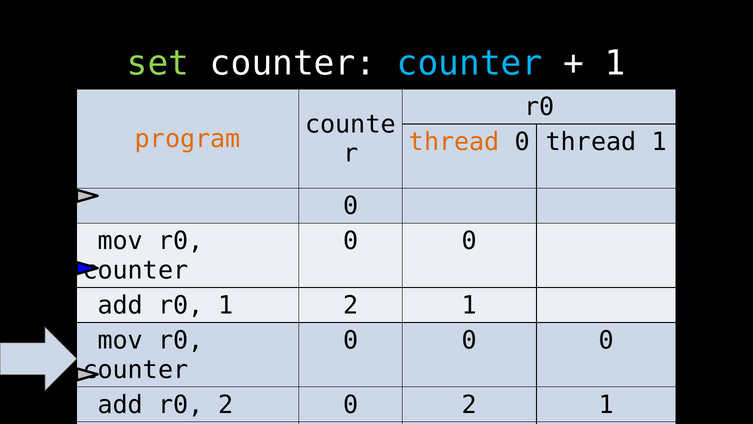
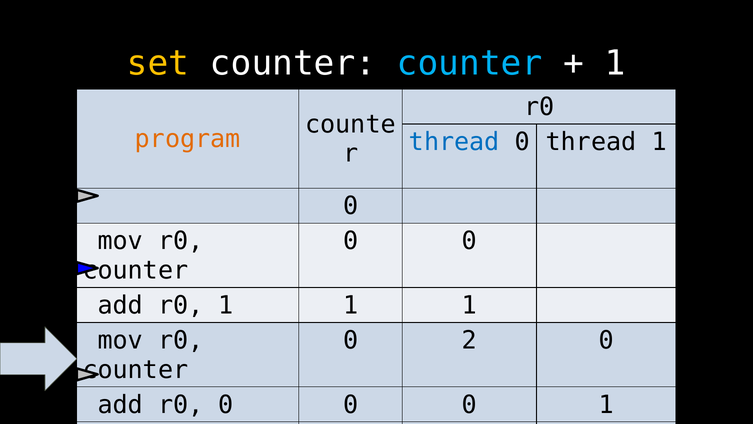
set colour: light green -> yellow (158, 63)
thread colour: orange -> blue (454, 142)
add r0 1 2: 2 -> 1 (351, 305)
0: 0 -> 2 (469, 340)
r0 2: 2 -> 0 (226, 404)
2: 2 -> 0 (469, 404)
